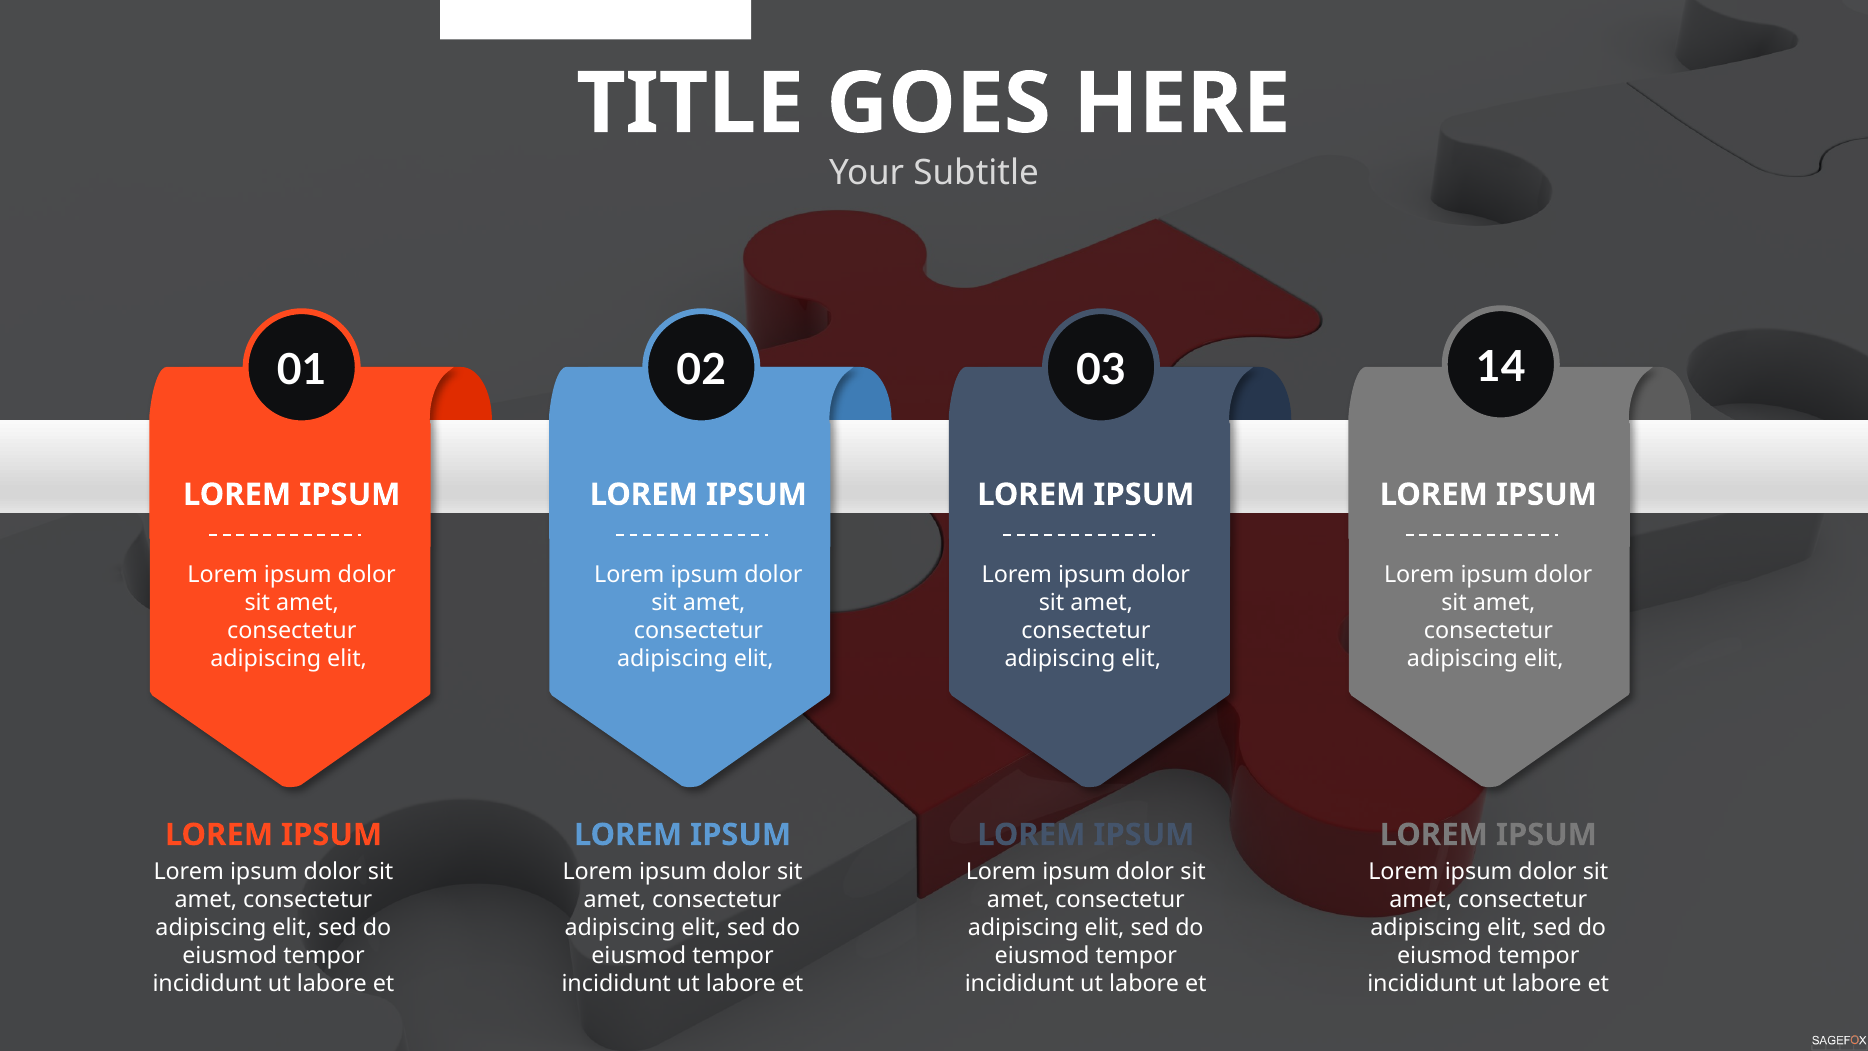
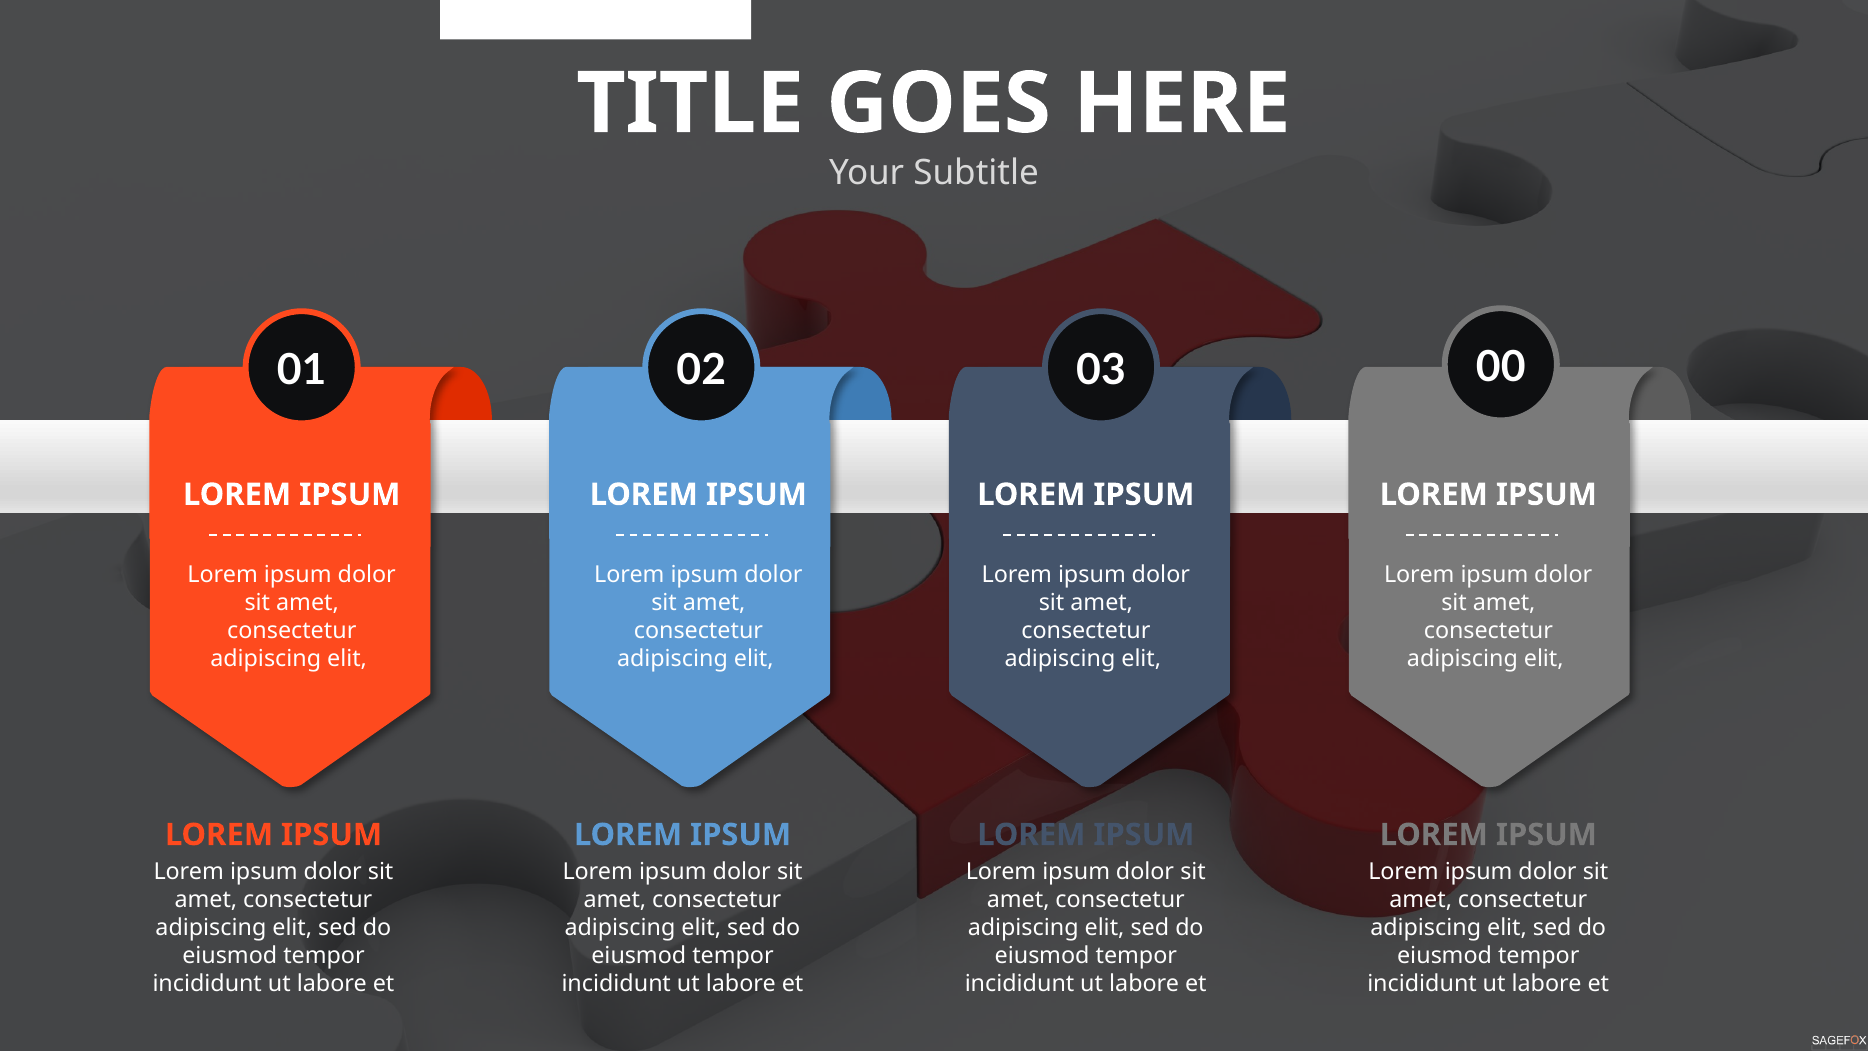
14: 14 -> 00 (1501, 367)
